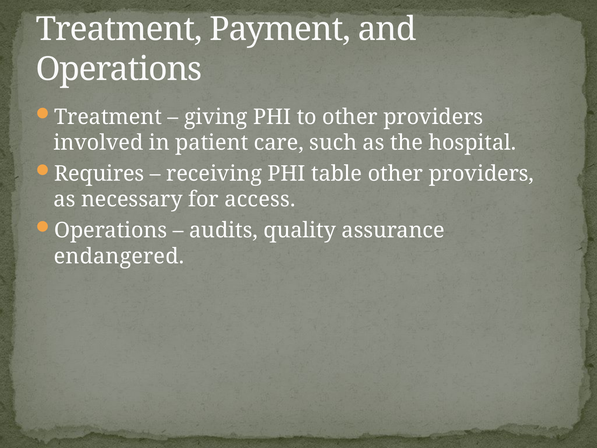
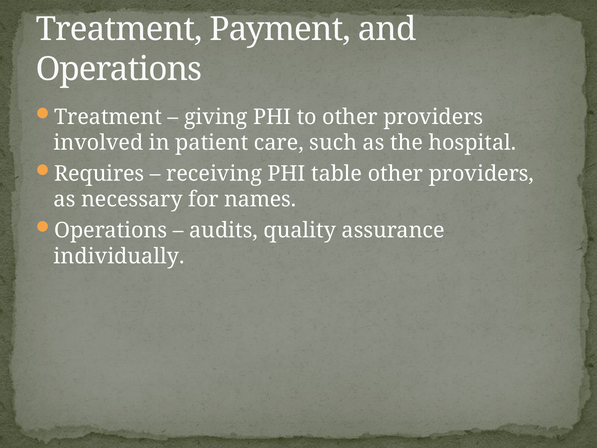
access: access -> names (260, 199)
endangered: endangered -> individually (119, 256)
